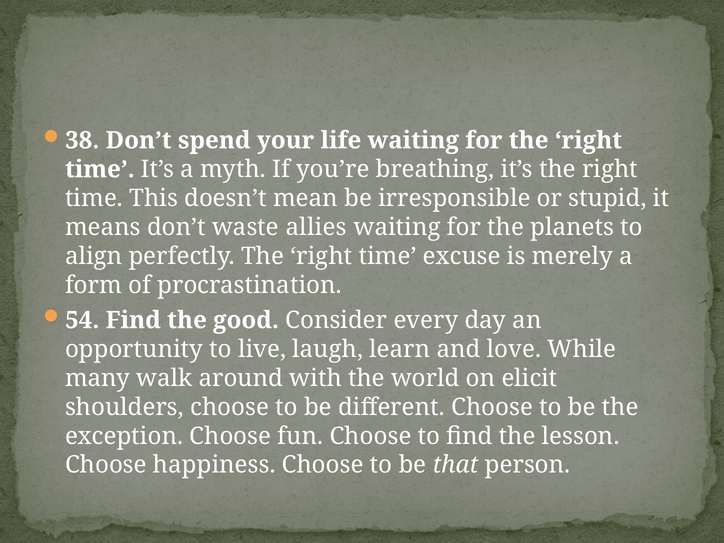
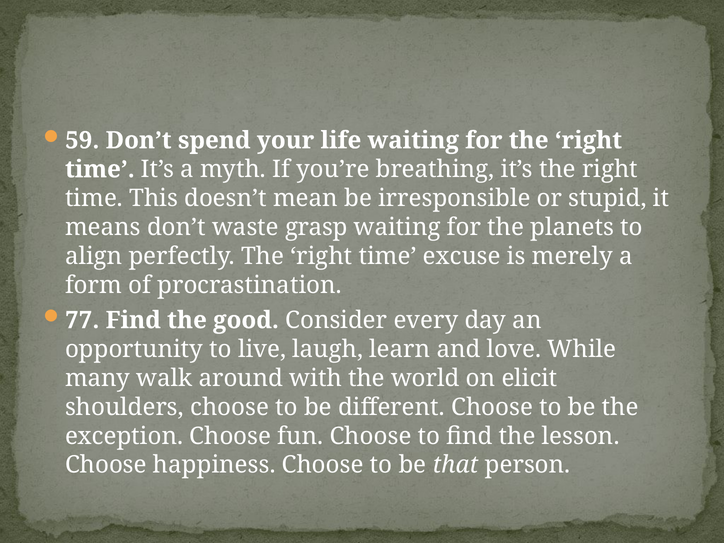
38: 38 -> 59 (82, 140)
allies: allies -> grasp (316, 227)
54: 54 -> 77 (82, 320)
